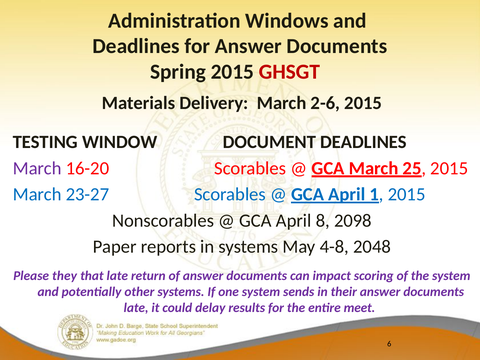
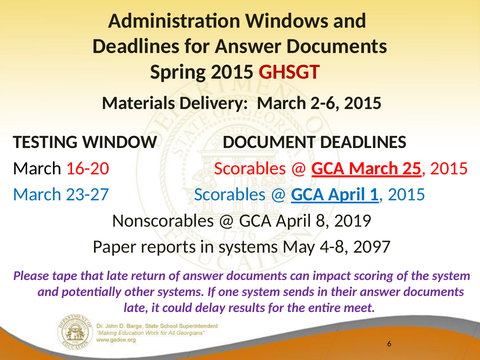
March colour: purple -> black (37, 168)
2098: 2098 -> 2019 (353, 221)
2048: 2048 -> 2097 (372, 247)
they: they -> tape (65, 276)
